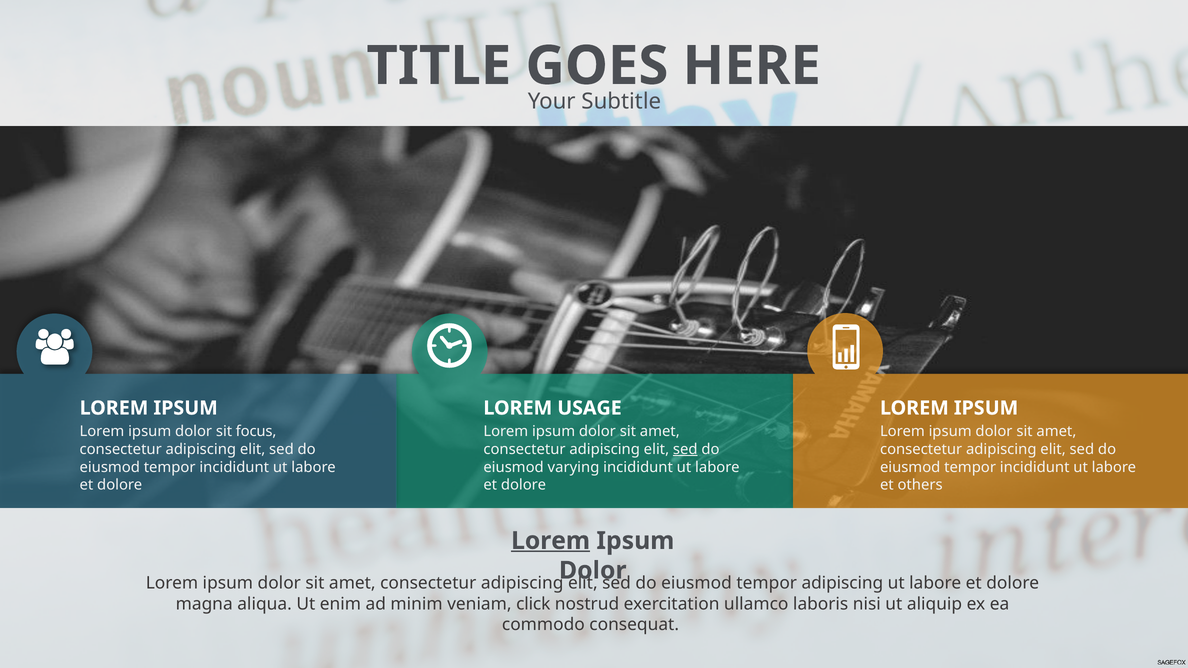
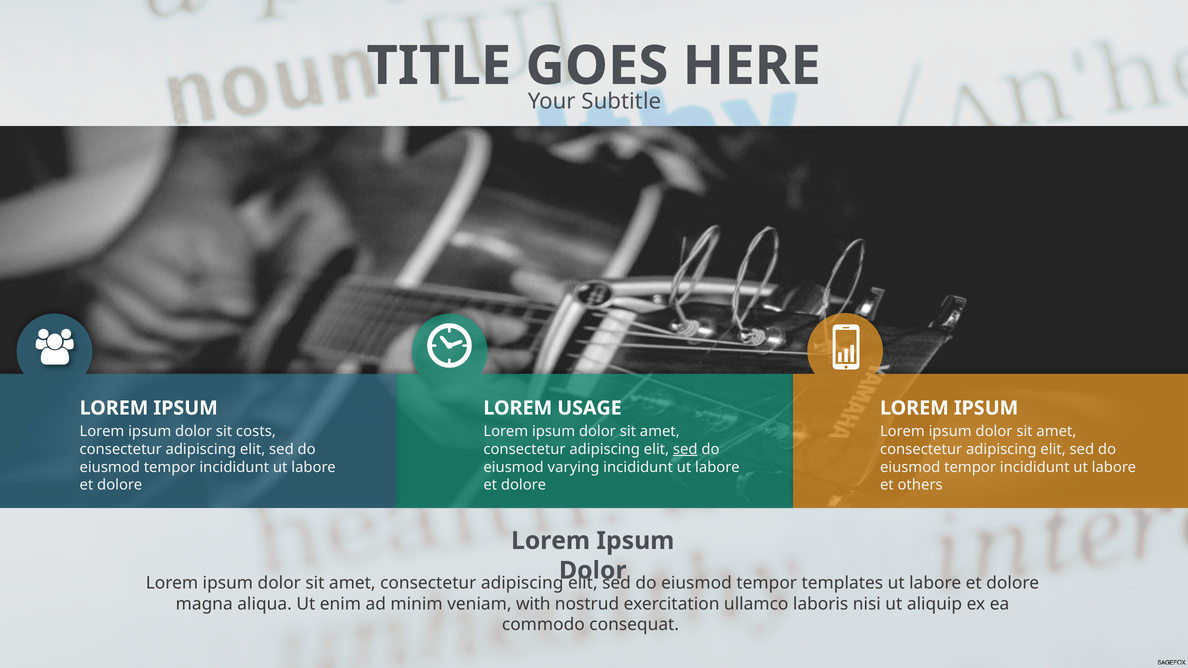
focus: focus -> costs (256, 432)
Lorem underline: present -> none (551, 541)
tempor adipiscing: adipiscing -> templates (842, 583)
click: click -> with (533, 604)
